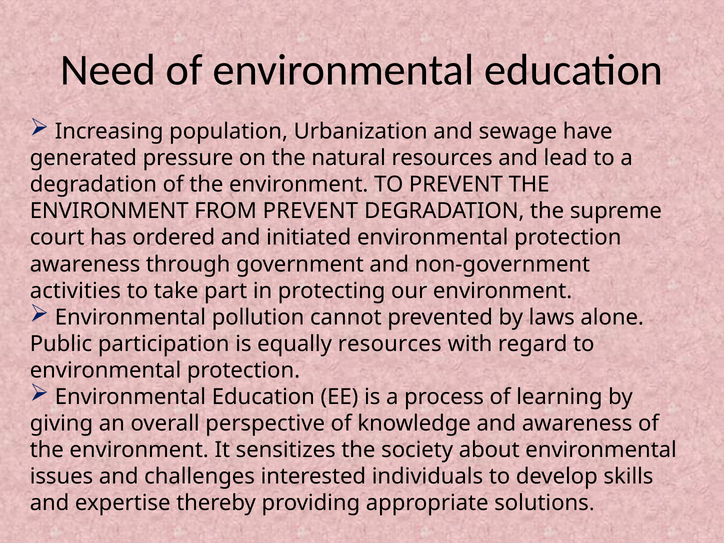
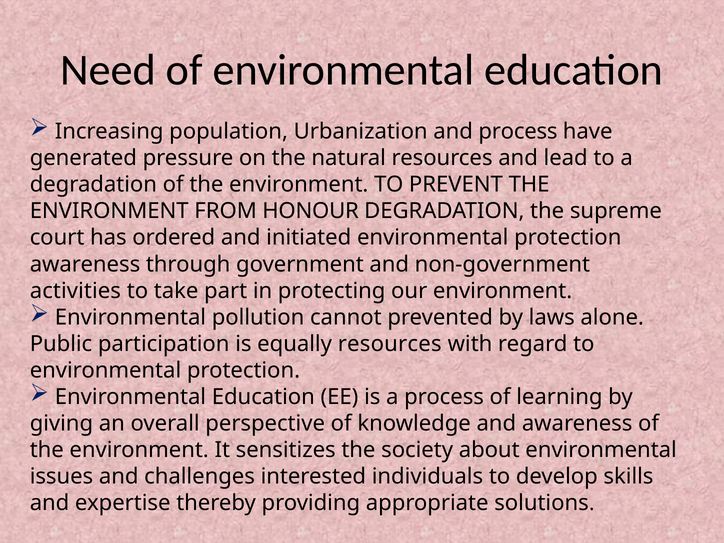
and sewage: sewage -> process (518, 132)
FROM PREVENT: PREVENT -> HONOUR (311, 211)
